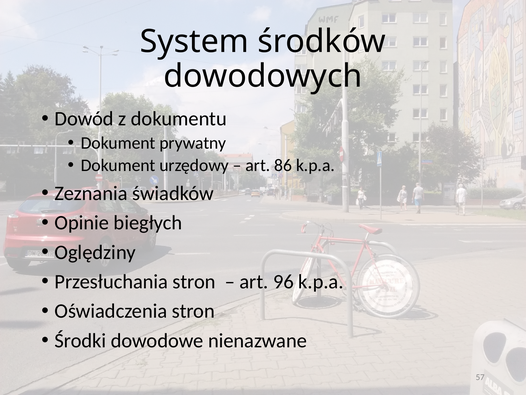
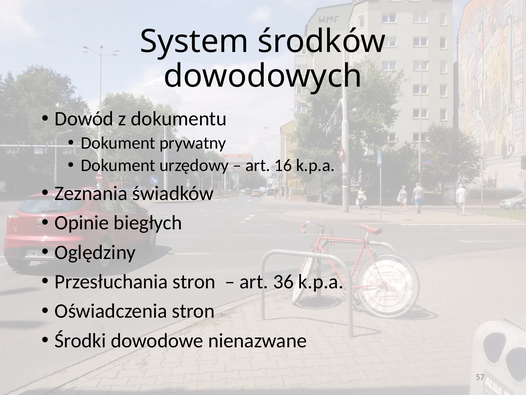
86: 86 -> 16 (283, 165)
96: 96 -> 36 (283, 281)
